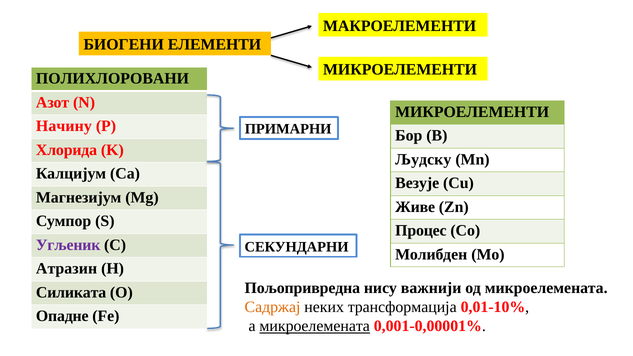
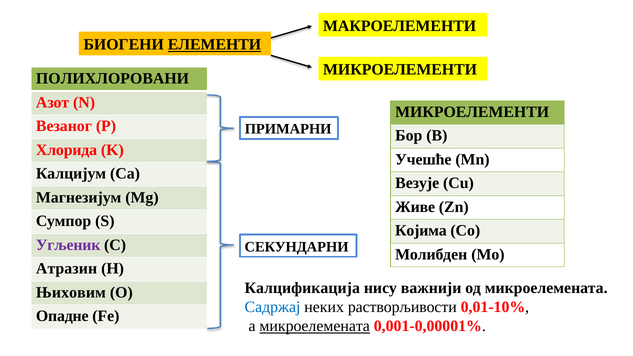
ЕЛЕМЕНТИ underline: none -> present (214, 45)
Начину: Начину -> Везаног (64, 126)
Људску: Људску -> Учешће (423, 159)
Процес: Процес -> Којима (421, 231)
Пољопривредна: Пољопривредна -> Калцификација (302, 288)
Силиката: Силиката -> Њиховим (71, 292)
Садржај colour: orange -> blue (273, 307)
трансформација: трансформација -> растворљивости (402, 307)
